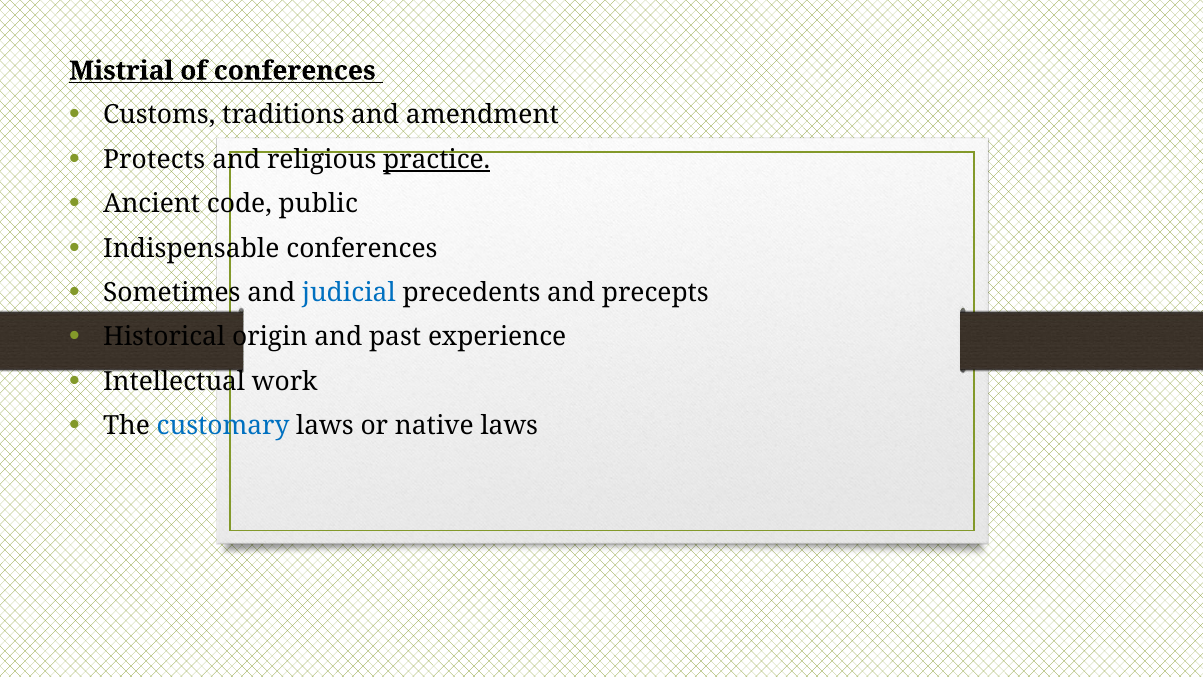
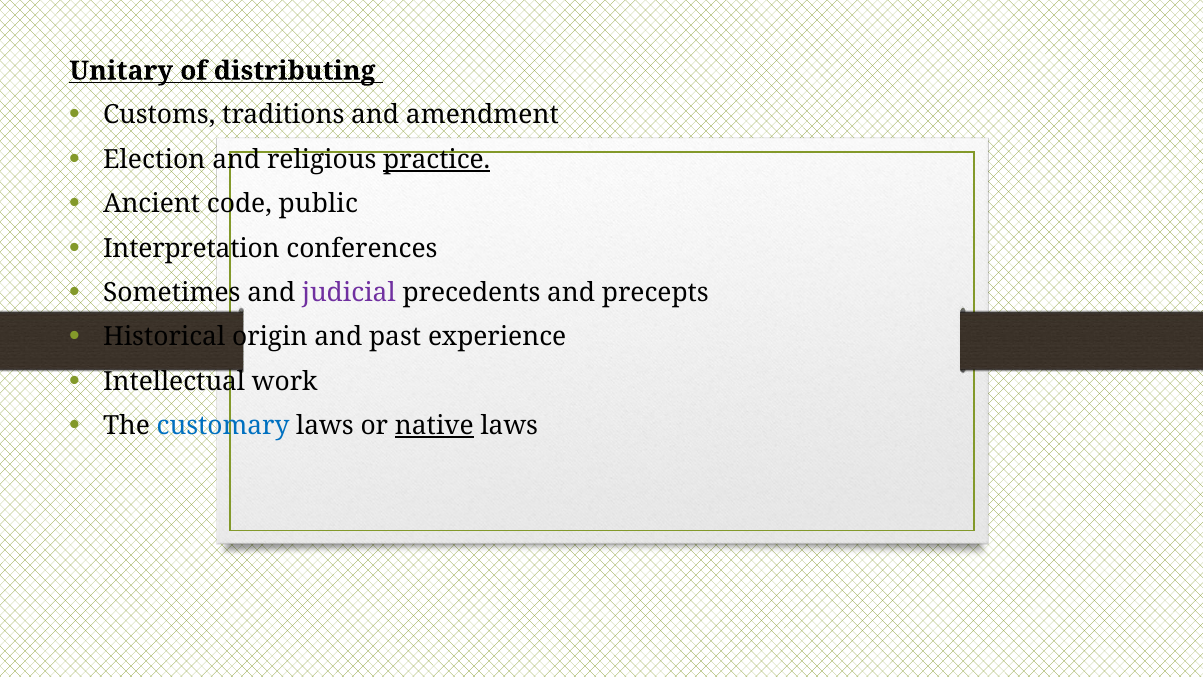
Mistrial: Mistrial -> Unitary (121, 71)
of conferences: conferences -> distributing (295, 71)
Protects: Protects -> Election (154, 160)
Indispensable: Indispensable -> Interpretation (191, 248)
judicial colour: blue -> purple (349, 293)
native underline: none -> present (434, 426)
